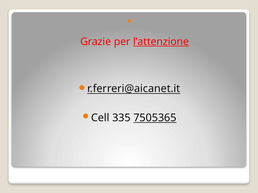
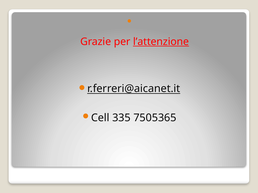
7505365 underline: present -> none (155, 118)
